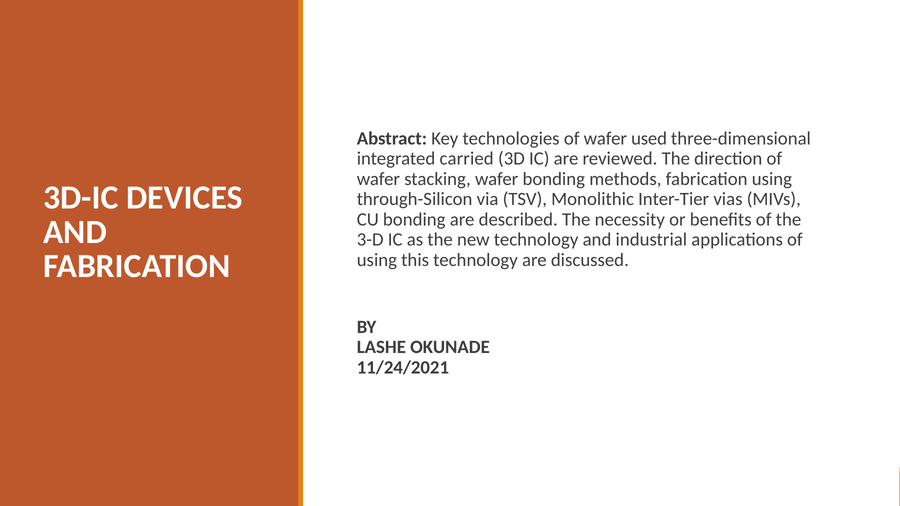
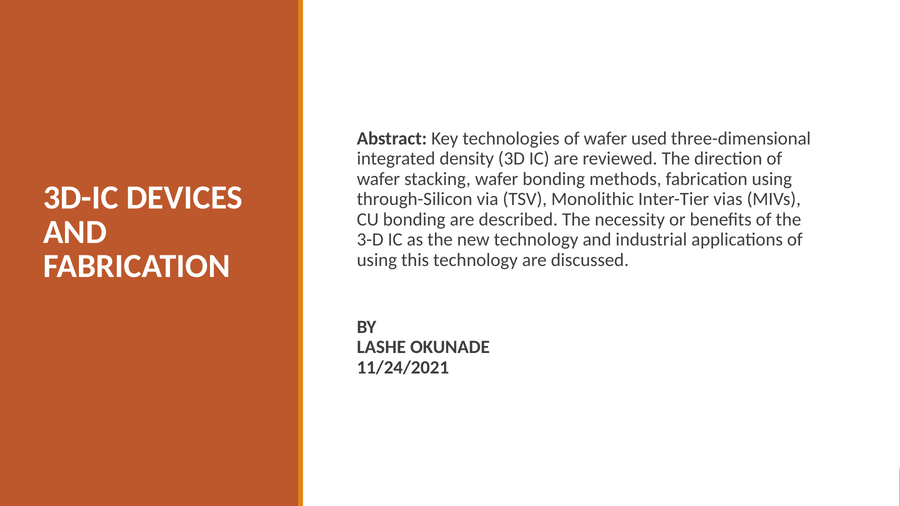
carried: carried -> density (467, 159)
